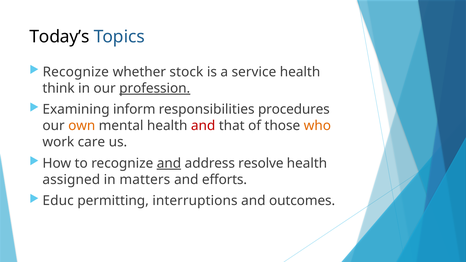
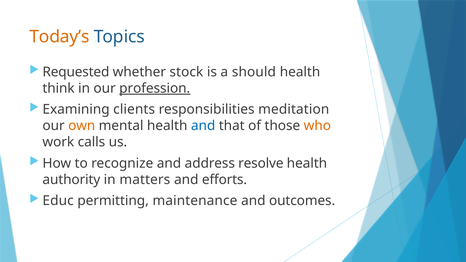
Today’s colour: black -> orange (59, 37)
Recognize: Recognize -> Requested (76, 72)
service: service -> should (254, 72)
inform: inform -> clients (134, 110)
procedures: procedures -> meditation (294, 110)
and colour: red -> blue (203, 126)
care: care -> calls (91, 142)
and underline: present -> none (169, 163)
assigned: assigned -> authority (71, 180)
interruptions: interruptions -> maintenance (195, 201)
